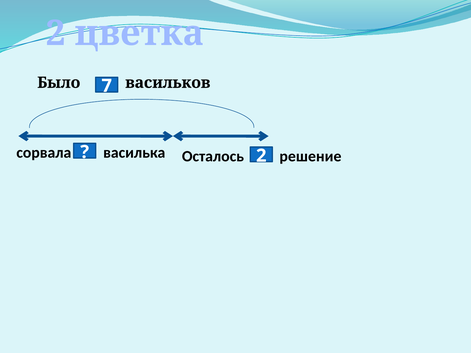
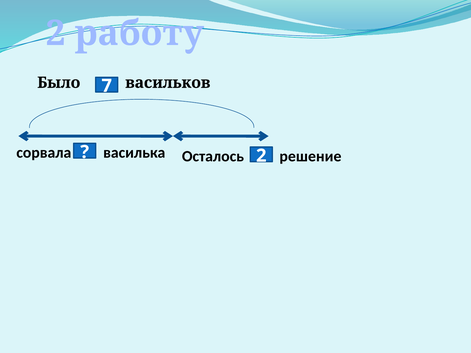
цветка: цветка -> работу (139, 33)
